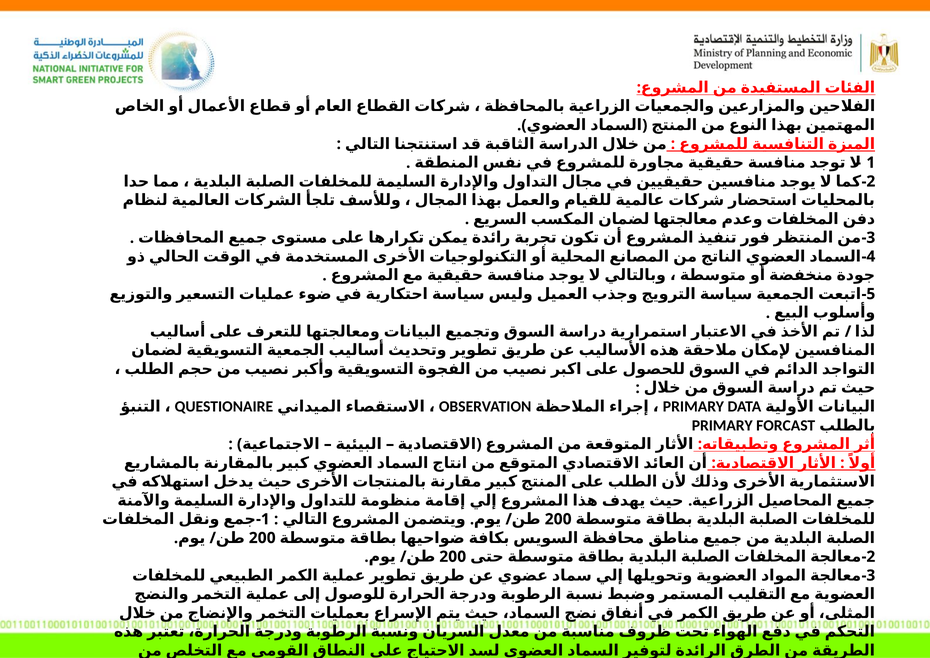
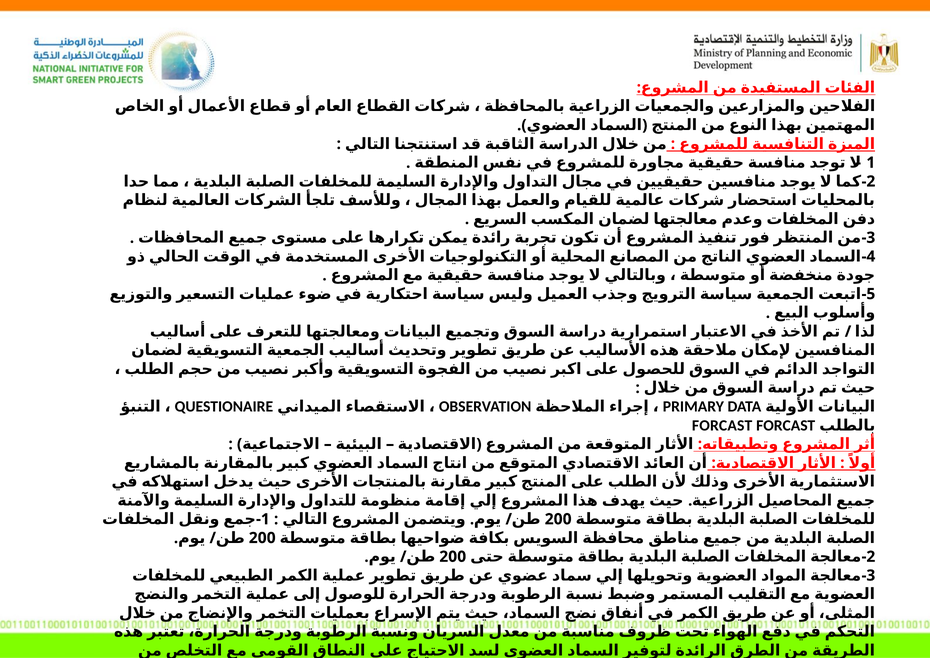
PRIMARY: PRIMARY -> FORCAST (722, 425)
